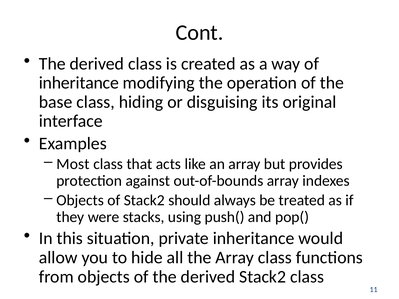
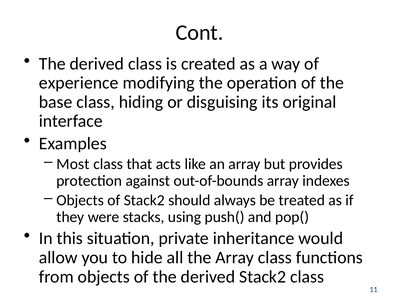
inheritance: inheritance -> experience (79, 83)
